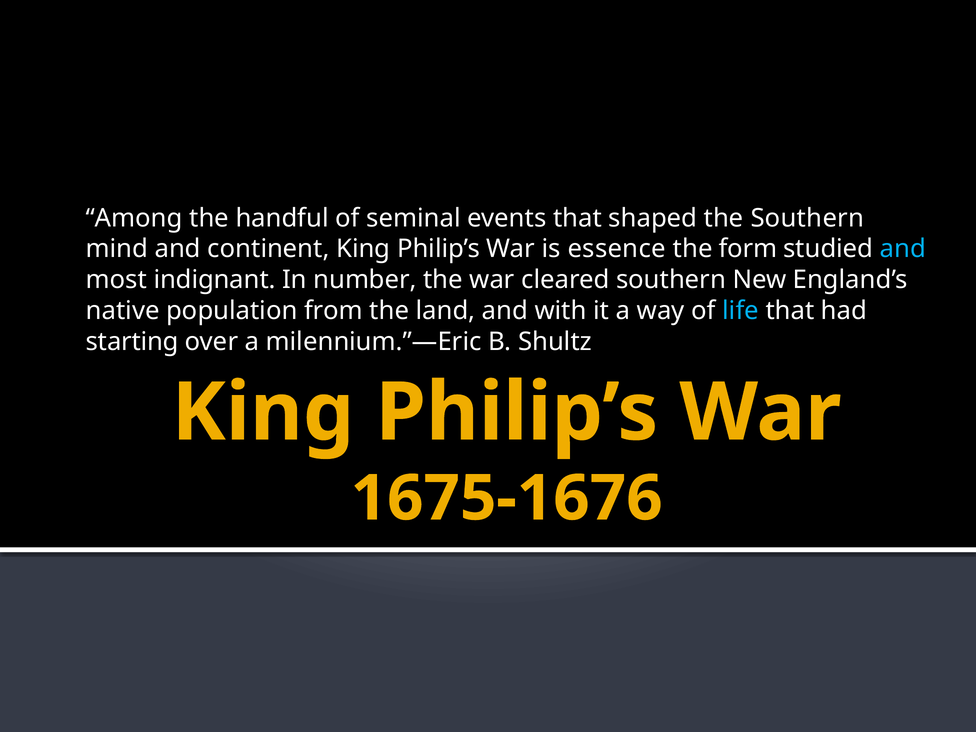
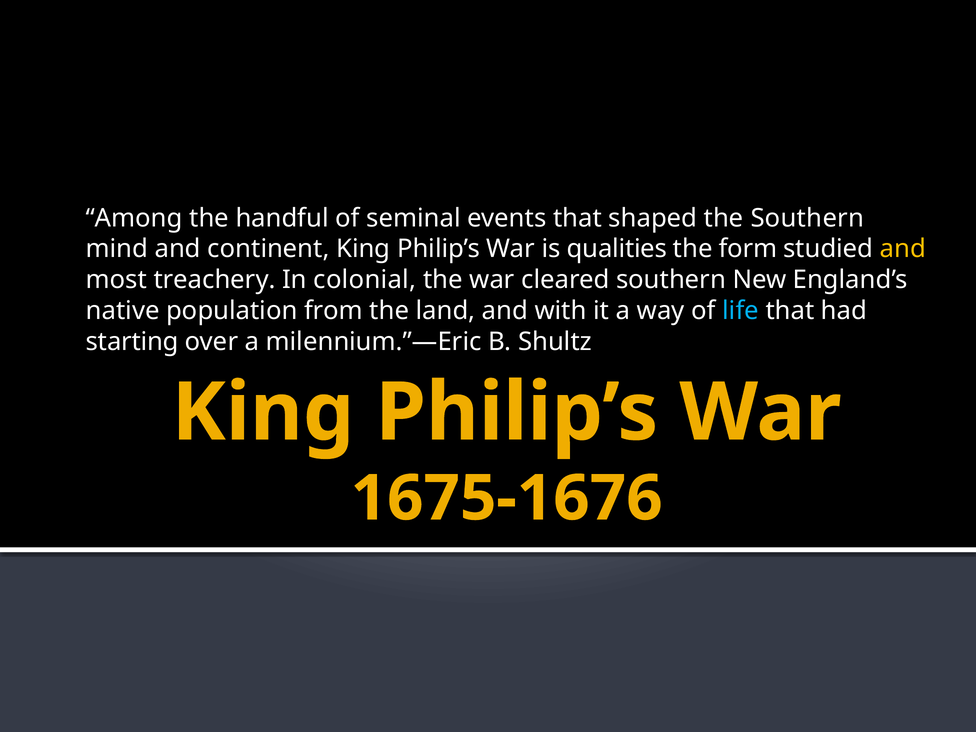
essence: essence -> qualities (617, 249)
and colour: light blue -> yellow (903, 249)
indignant: indignant -> treachery (215, 280)
number: number -> colonial (365, 280)
